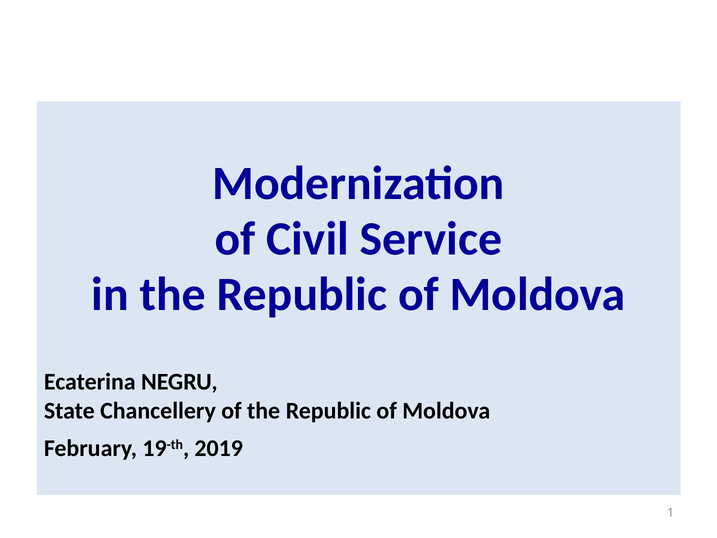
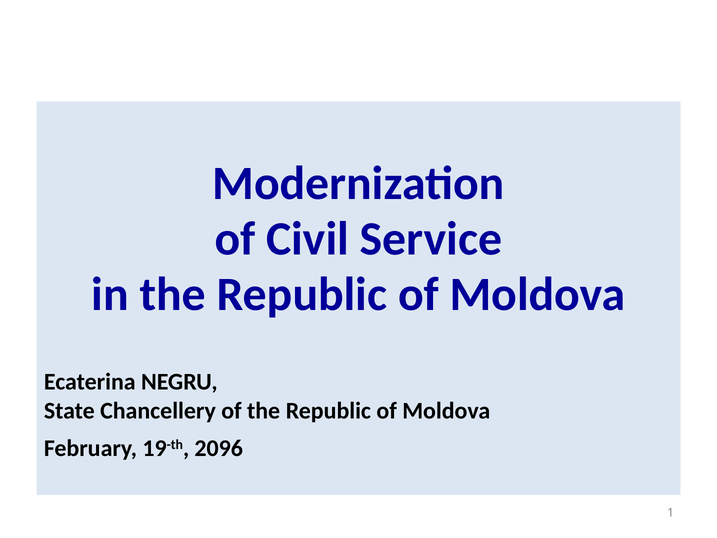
2019: 2019 -> 2096 (219, 448)
